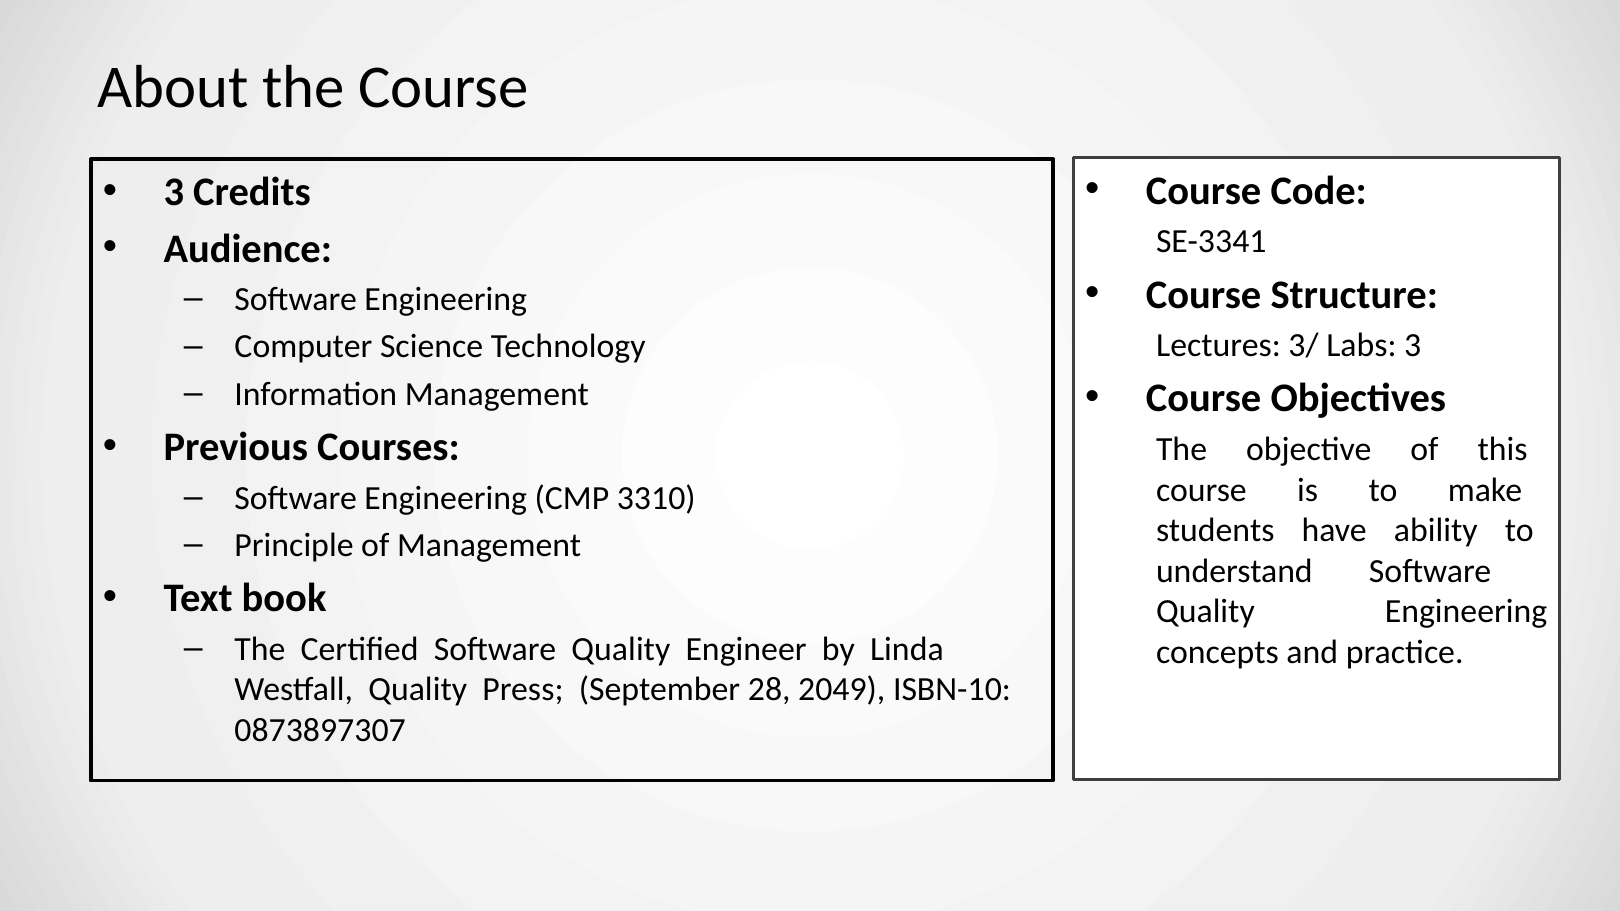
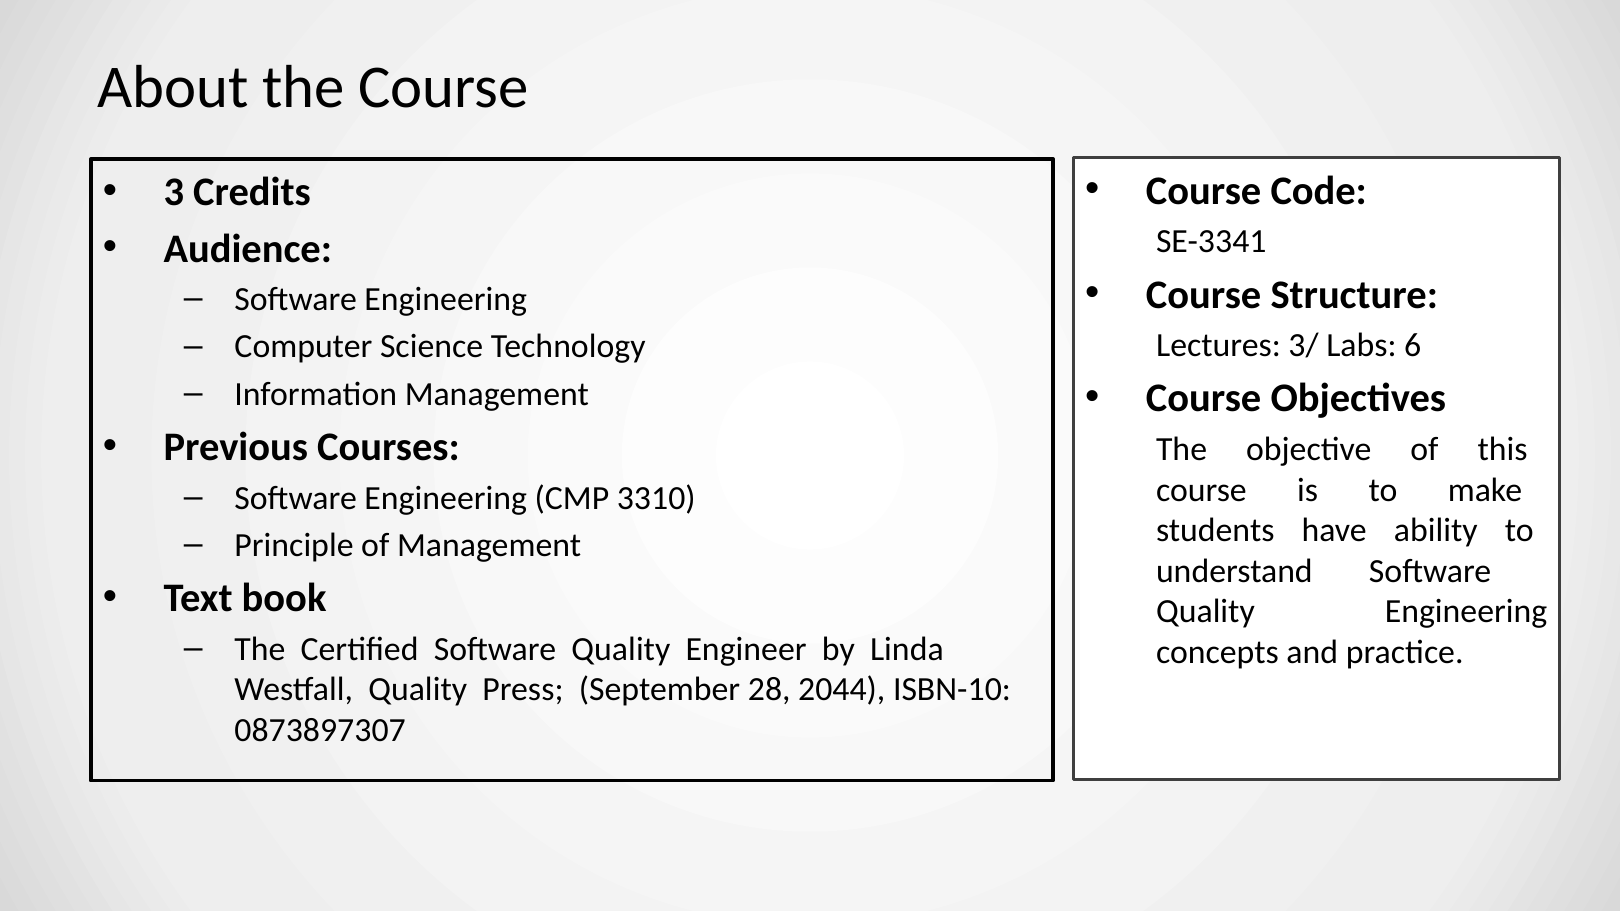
Labs 3: 3 -> 6 (1413, 346)
2049: 2049 -> 2044 (842, 690)
